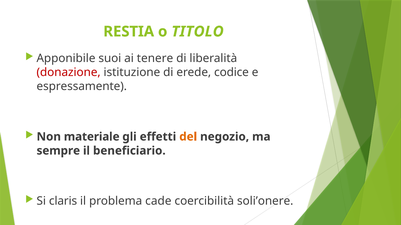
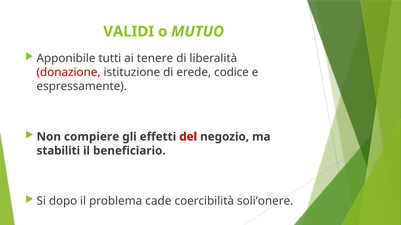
RESTIA: RESTIA -> VALIDI (129, 32)
TITOLO: TITOLO -> MUTUO (198, 32)
suoi: suoi -> tutti (110, 58)
materiale: materiale -> compiere (92, 137)
del colour: orange -> red (188, 137)
sempre: sempre -> stabiliti (58, 151)
claris: claris -> dopo (63, 202)
